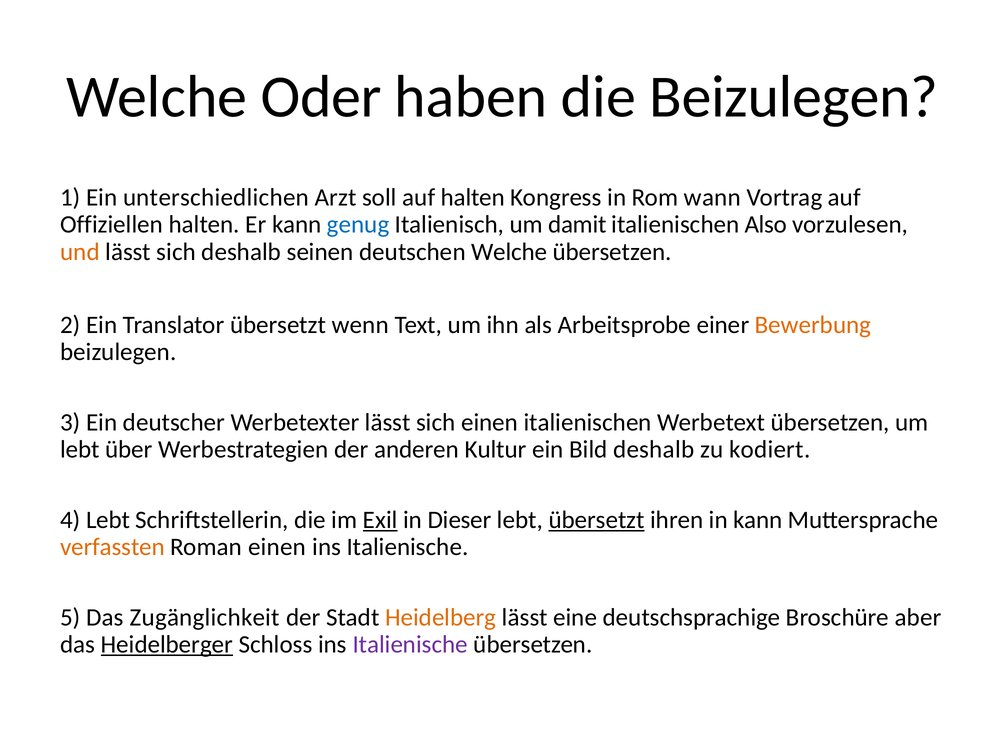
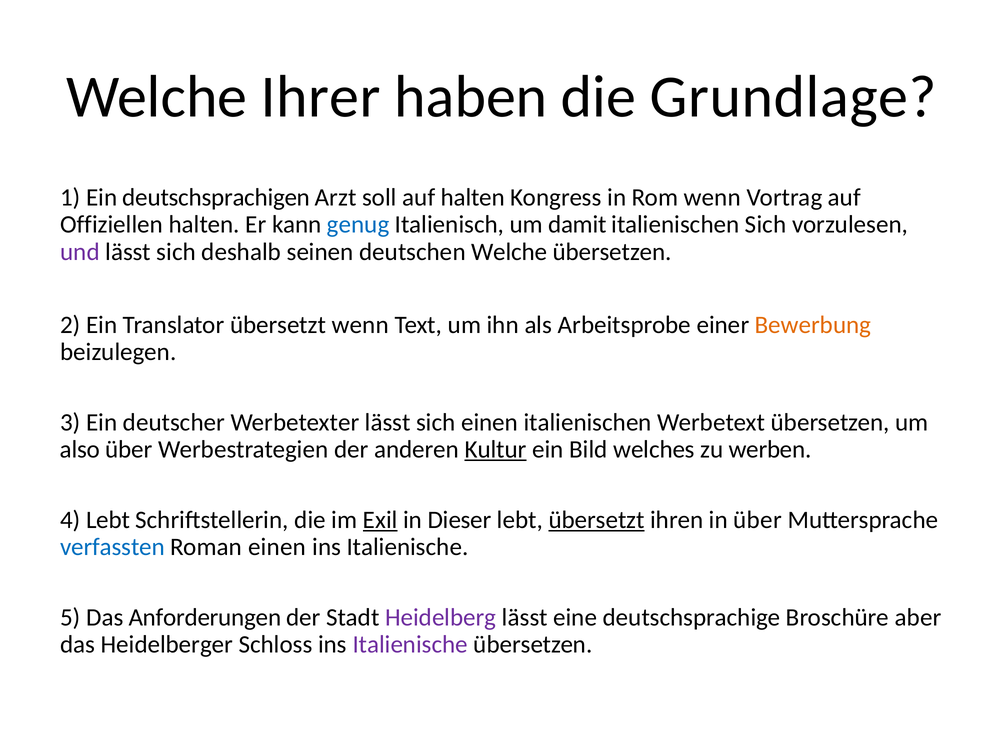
Oder: Oder -> Ihrer (321, 97)
die Beizulegen: Beizulegen -> Grundlage (793, 97)
unterschiedlichen: unterschiedlichen -> deutschsprachigen (216, 198)
Rom wann: wann -> wenn (712, 198)
italienischen Also: Also -> Sich (766, 225)
und colour: orange -> purple (80, 252)
lebt: lebt -> also (80, 450)
Kultur underline: none -> present (496, 450)
Bild deshalb: deshalb -> welches (654, 450)
kodiert: kodiert -> werben (770, 450)
in kann: kann -> über (758, 520)
verfassten colour: orange -> blue (113, 547)
Zugänglichkeit: Zugänglichkeit -> Anforderungen (205, 617)
Heidelberg colour: orange -> purple (441, 617)
Heidelberger underline: present -> none (167, 644)
